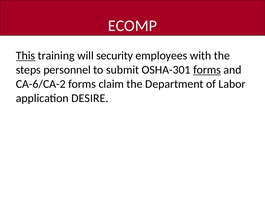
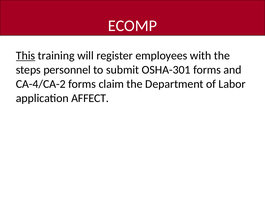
security: security -> register (115, 56)
forms underline: present -> none (207, 70)
CA-6/CA-2: CA-6/CA-2 -> CA-4/CA-2 (41, 84)
DESIRE: DESIRE -> AFFECT (90, 98)
